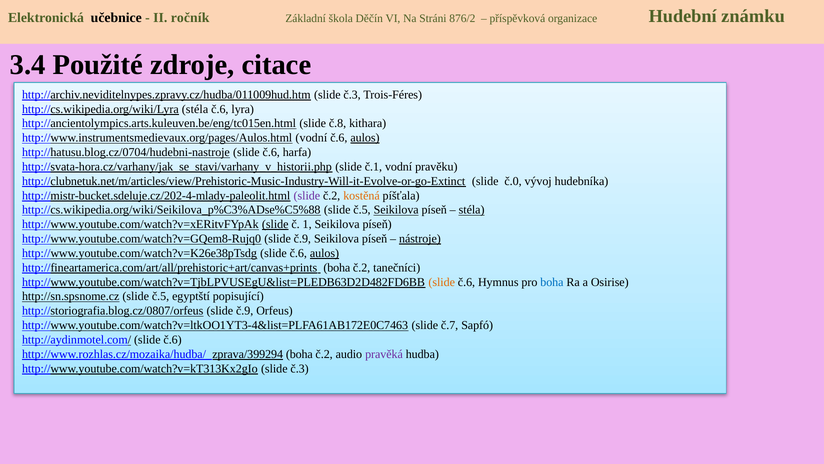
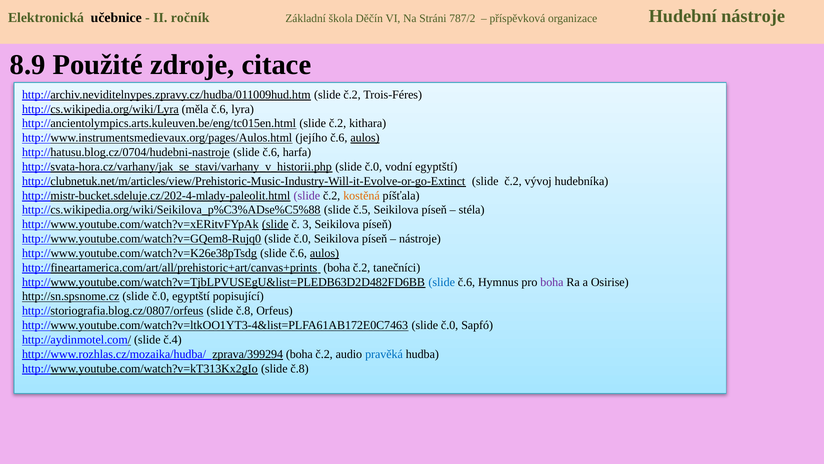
876/2: 876/2 -> 787/2 (462, 19)
Hudební známku: známku -> nástroje (753, 16)
3.4: 3.4 -> 8.9 (28, 65)
http://archiv.neviditelnypes.zpravy.cz/hudba/011009hud.htm slide č.3: č.3 -> č.2 (352, 95)
http://cs.wikipedia.org/wiki/Lyra stéla: stéla -> měla (195, 109)
http://ancientolympics.arts.kuleuven.be/eng/tc015en.html slide č.8: č.8 -> č.2 (338, 123)
http://www.instrumentsmedievaux.org/pages/Aulos.html vodní: vodní -> jejího (311, 138)
http://svata-hora.cz/varhany/jak_se_stavi/varhany_v_historii.php slide č.1: č.1 -> č.0 (373, 167)
vodní pravěku: pravěku -> egyptští (436, 167)
http://clubnetuk.net/m/articles/view/Prehistoric-Music-Industry-Will-it-Evolve-or-go-Extinct slide č.0: č.0 -> č.2 (513, 181)
Seikilova underline: present -> none (396, 210)
stéla underline: present -> none (472, 210)
1: 1 -> 3 (307, 224)
http://www.youtube.com/watch?v=GQem8-Rujq0 slide č.9: č.9 -> č.0 (302, 239)
nástroje underline: present -> none (420, 239)
slide colour: orange -> blue (442, 282)
boha colour: blue -> purple (552, 282)
http://sn.spsnome.cz slide č.5: č.5 -> č.0 (161, 296)
http://storiografia.blog.cz/0807/orfeus slide č.9: č.9 -> č.8 (245, 311)
http://www.youtube.com/watch?v=ltkOO1YT3-4&list=PLFA61AB172E0C7463 slide č.7: č.7 -> č.0 (450, 325)
http://aydinmotel.com/ slide č.6: č.6 -> č.4 (173, 339)
pravěká colour: purple -> blue (384, 354)
http://www.youtube.com/watch?v=kT313Kx2gIo slide č.3: č.3 -> č.8 (300, 368)
